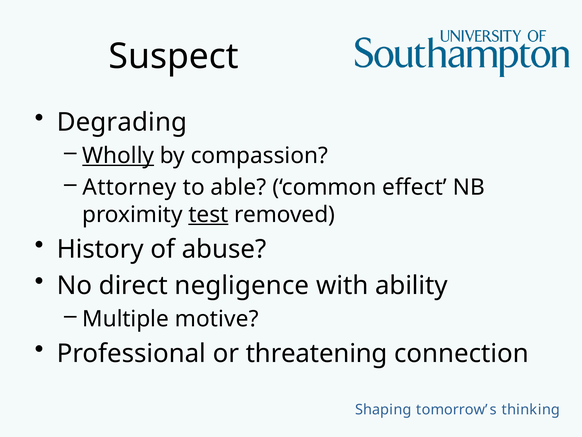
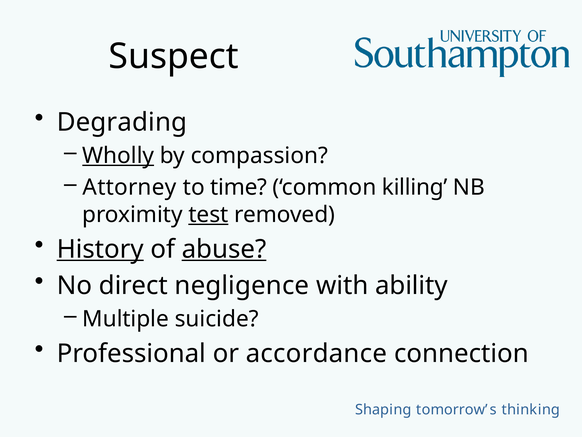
able: able -> time (239, 187)
effect: effect -> killing (415, 187)
History underline: none -> present (100, 249)
abuse underline: none -> present (224, 249)
motive: motive -> suicide (217, 319)
threatening: threatening -> accordance (316, 353)
